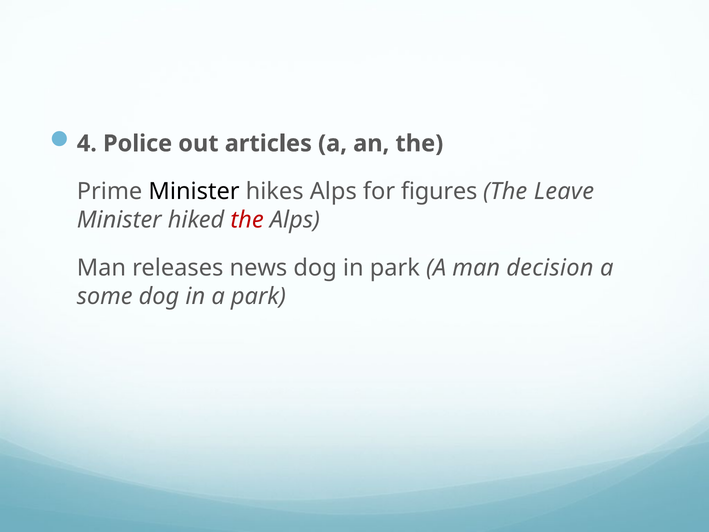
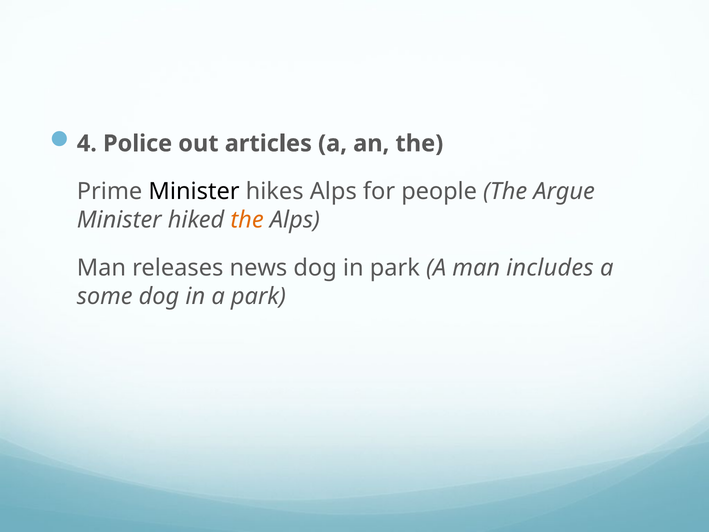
figures: figures -> people (439, 192)
Leave: Leave -> Argue (564, 192)
the colour: red -> orange (247, 220)
decision: decision -> includes (550, 268)
